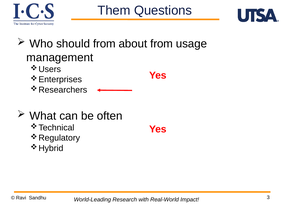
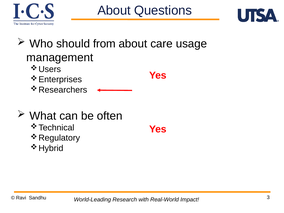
Them: Them -> About (114, 11)
about from: from -> care (162, 44)
